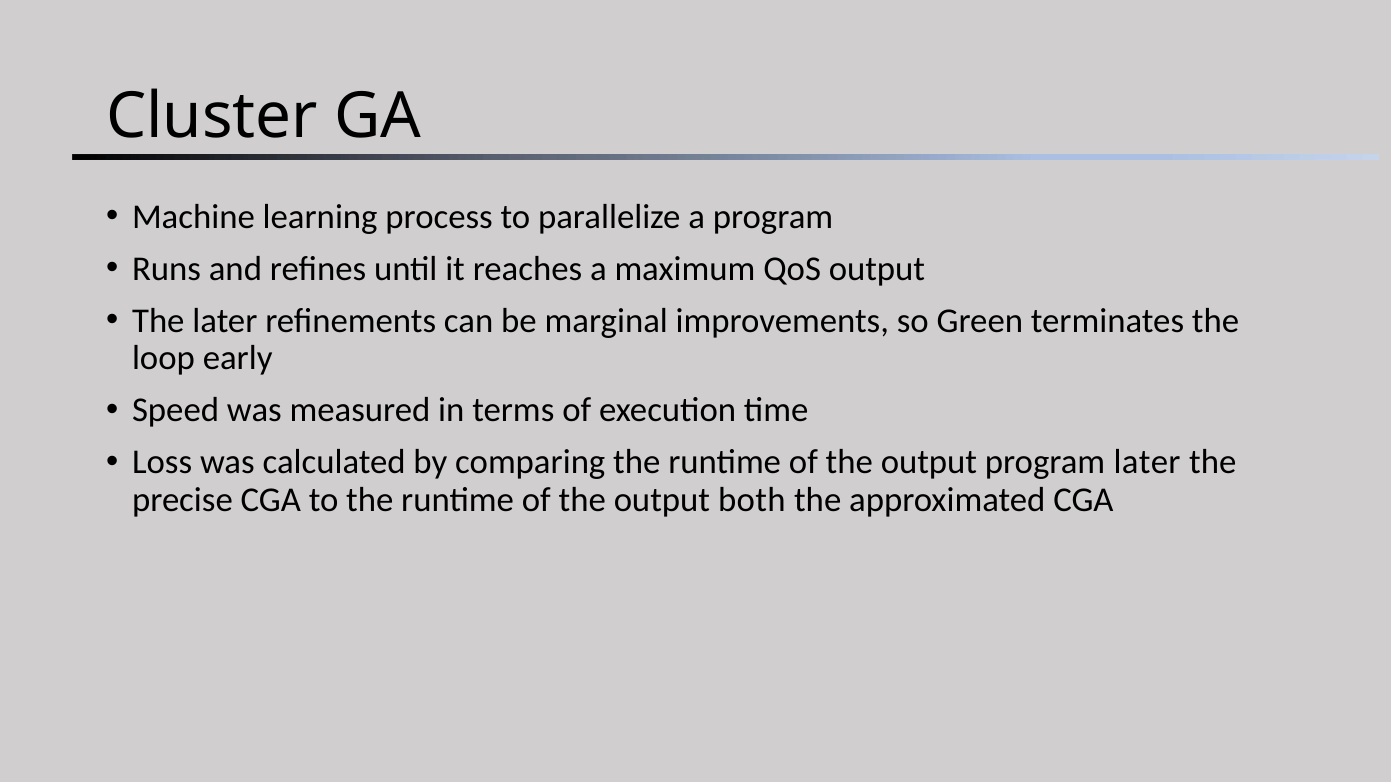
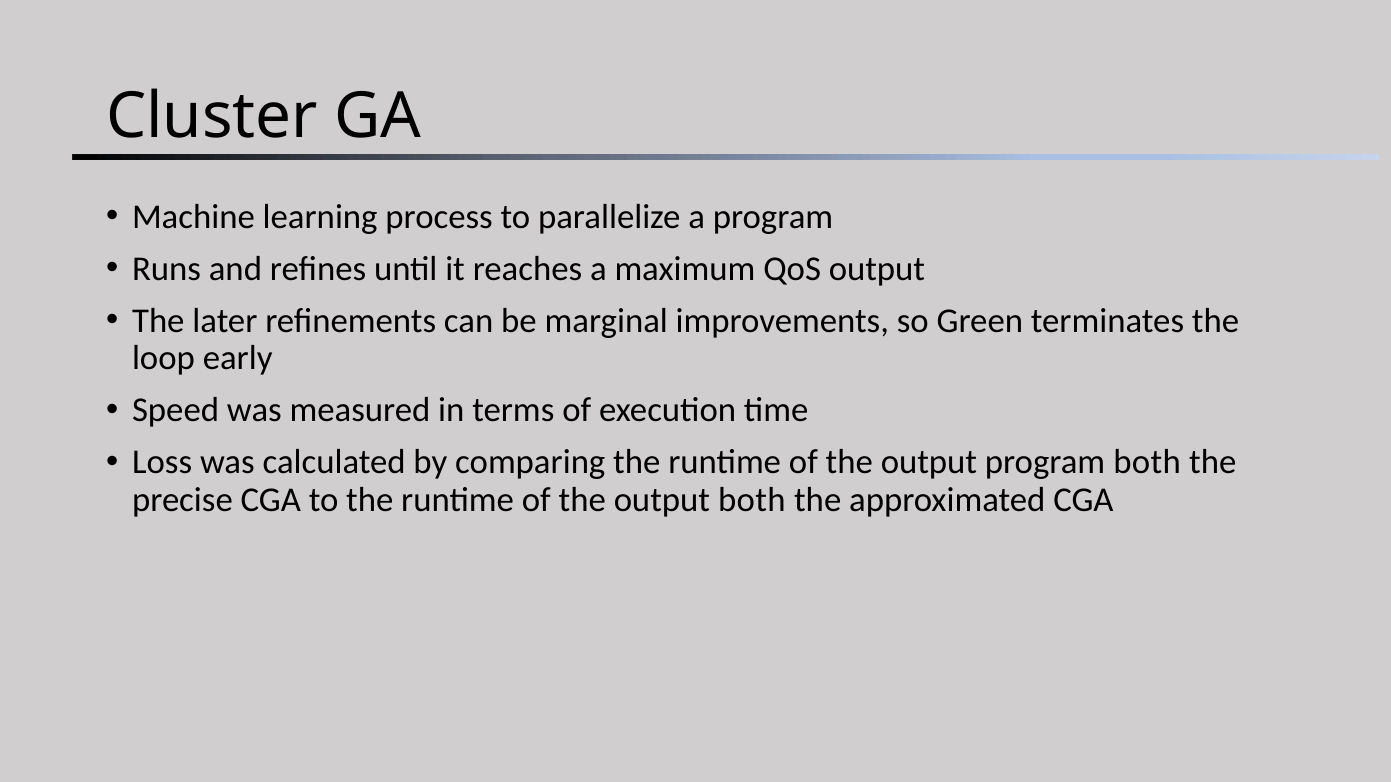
program later: later -> both (1147, 462)
